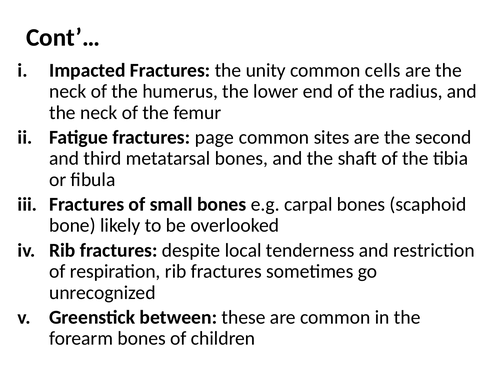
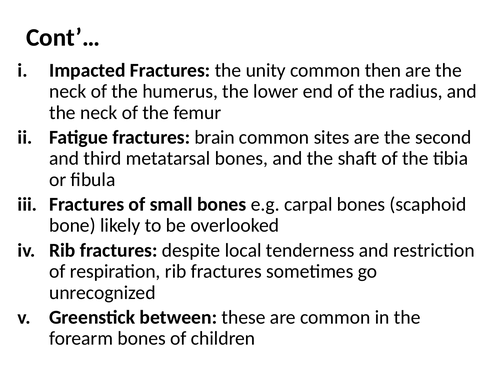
cells: cells -> then (383, 70)
page: page -> brain (215, 137)
